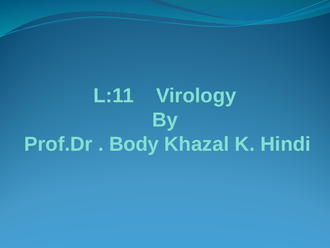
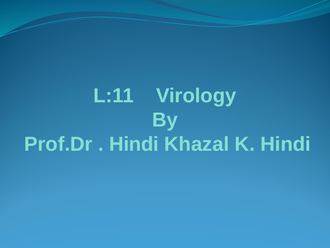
Body: Body -> Hindi (134, 144)
